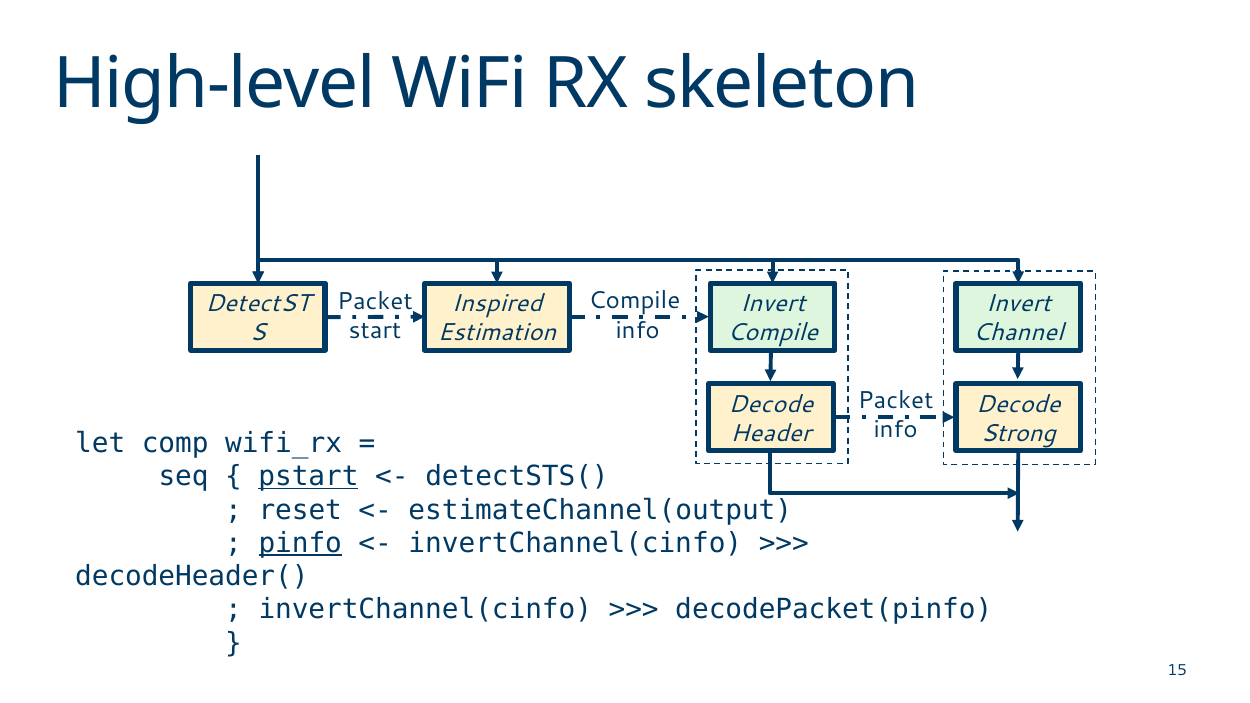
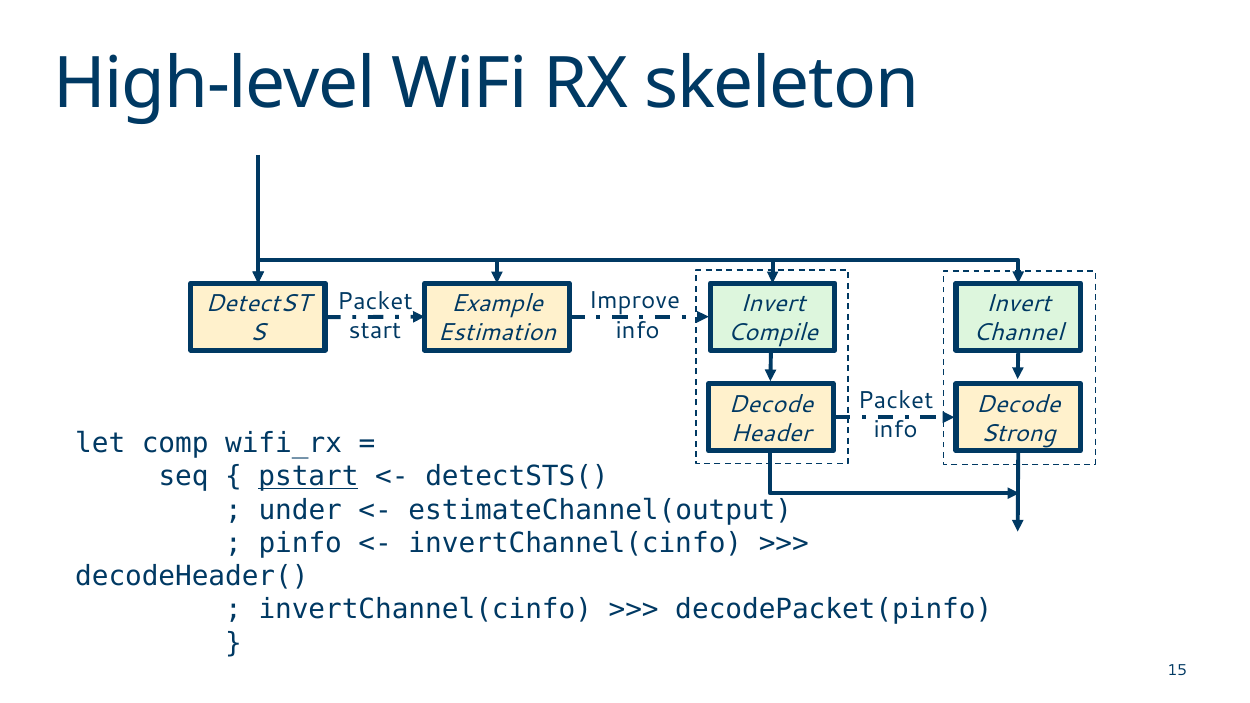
Compile: Compile -> Improve (634, 301)
Inspired: Inspired -> Example (497, 304)
reset: reset -> under (300, 510)
pinfo underline: present -> none (300, 543)
